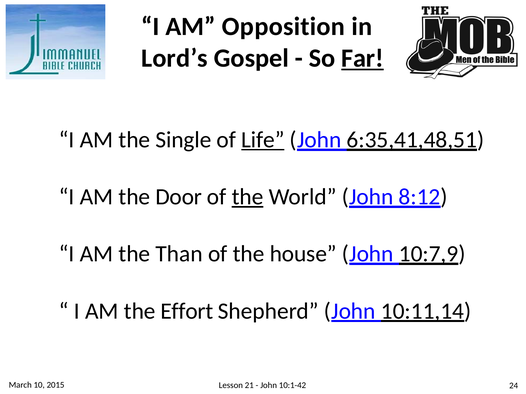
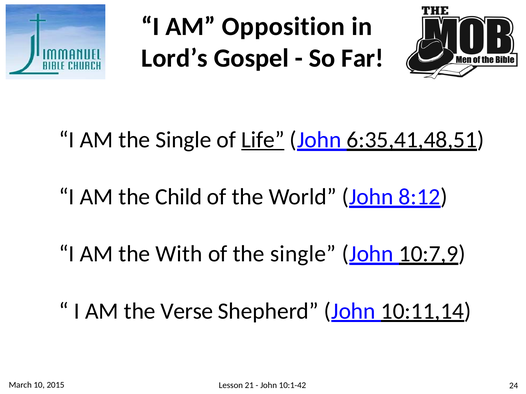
Far underline: present -> none (363, 58)
Door: Door -> Child (179, 197)
the underline: present -> none (248, 197)
Than: Than -> With (179, 254)
of the house: house -> single (303, 254)
Effort: Effort -> Verse (187, 311)
